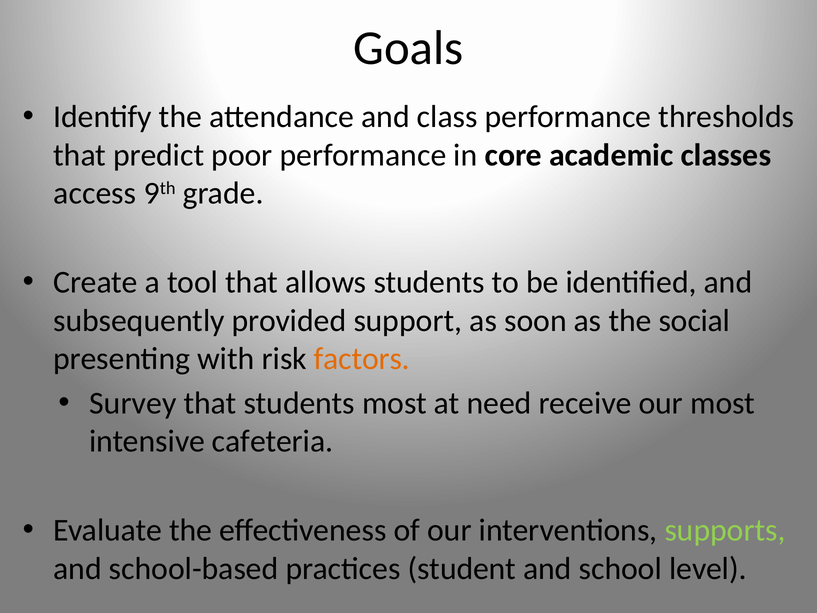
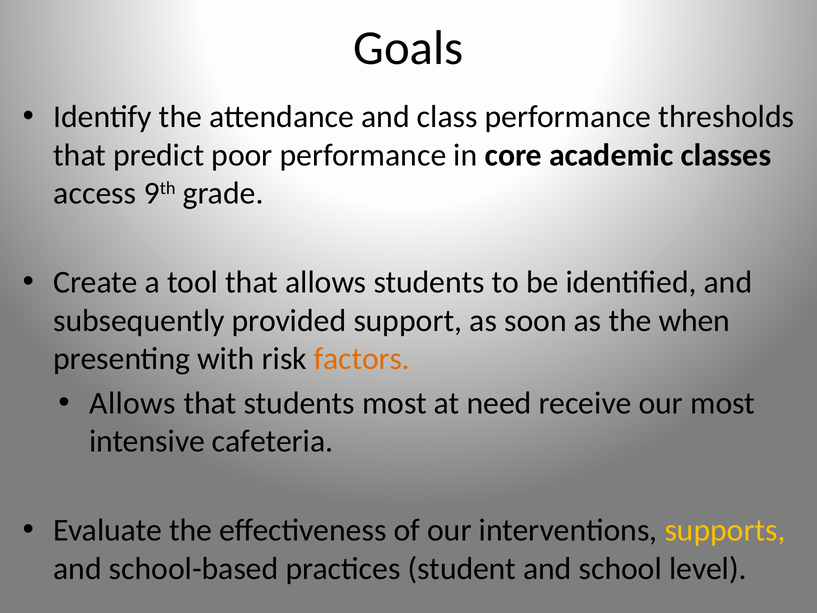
social: social -> when (694, 320)
Survey: Survey -> Allows (133, 403)
supports colour: light green -> yellow (725, 530)
